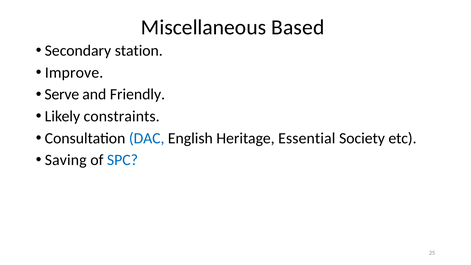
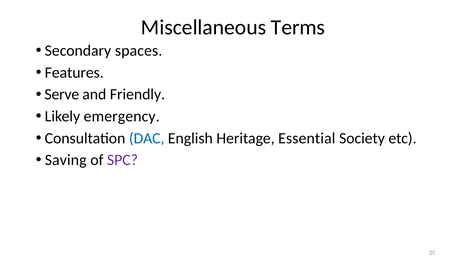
Based: Based -> Terms (298, 27)
station: station -> spaces (139, 51)
Improve: Improve -> Features (74, 72)
constraints: constraints -> emergency (122, 116)
SPC colour: blue -> purple (122, 160)
